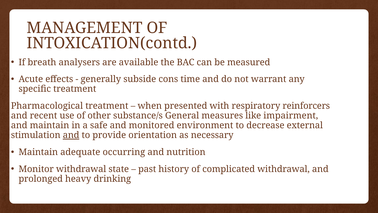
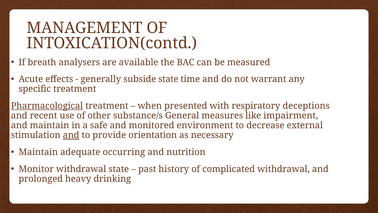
subside cons: cons -> state (168, 79)
Pharmacological underline: none -> present (47, 106)
reinforcers: reinforcers -> deceptions (306, 106)
